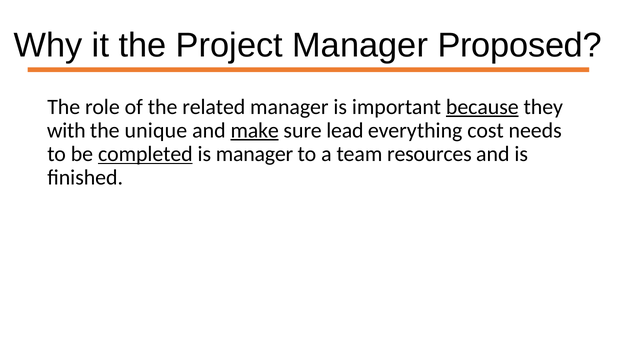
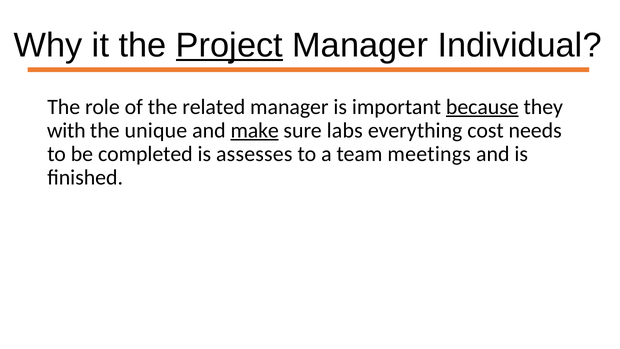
Project underline: none -> present (229, 45)
Proposed: Proposed -> Individual (520, 45)
lead: lead -> labs (345, 130)
completed underline: present -> none (145, 154)
is manager: manager -> assesses (254, 154)
resources: resources -> meetings (429, 154)
